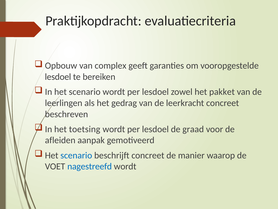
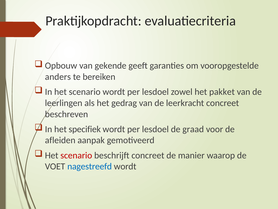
complex: complex -> gekende (111, 66)
lesdoel: lesdoel -> anders (58, 77)
toetsing: toetsing -> specifiek (85, 129)
scenario colour: blue -> red (76, 155)
